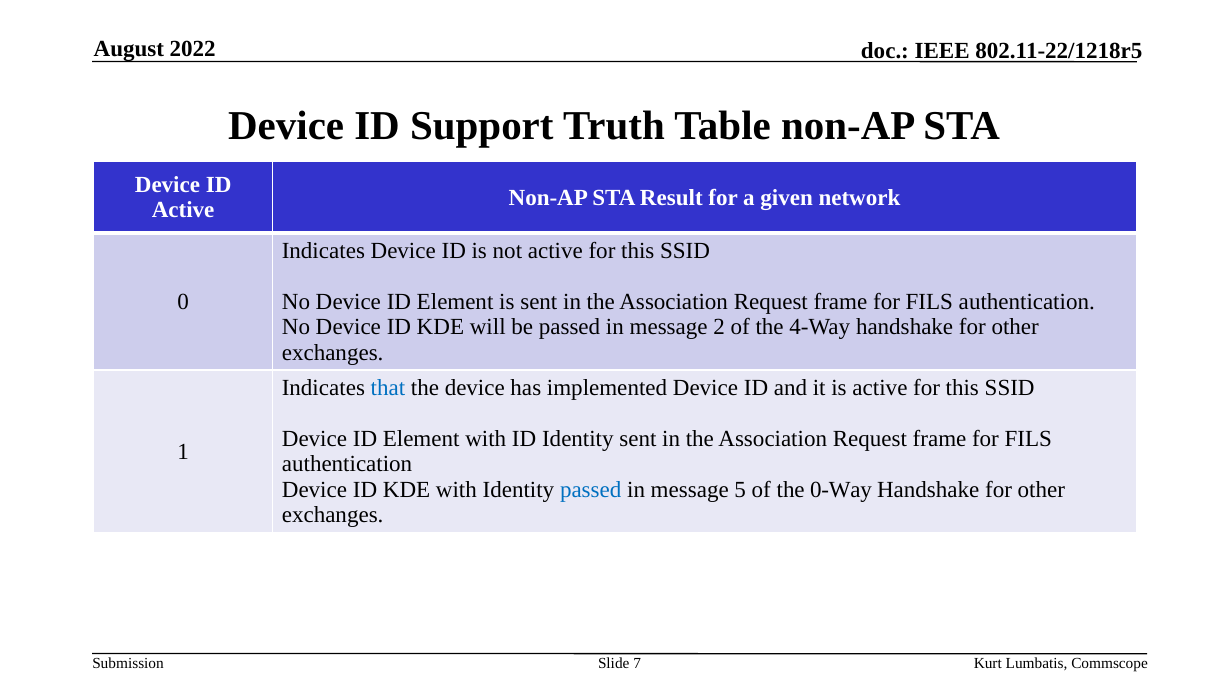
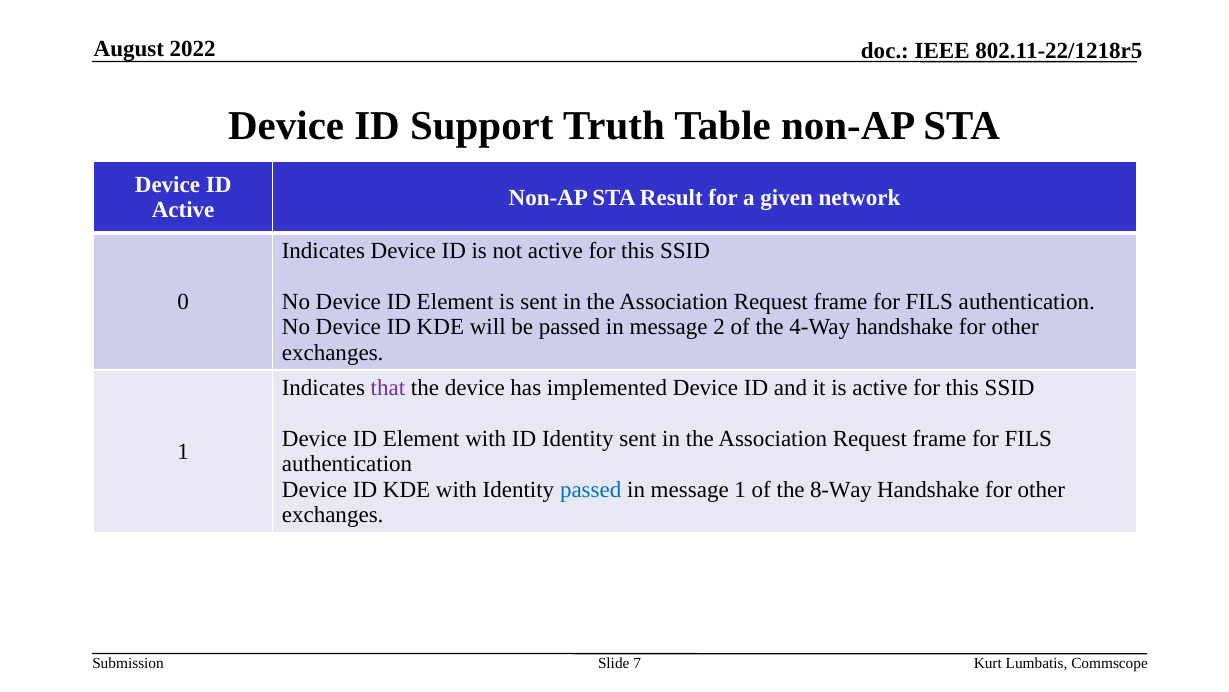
that colour: blue -> purple (388, 387)
message 5: 5 -> 1 (740, 489)
0-Way: 0-Way -> 8-Way (841, 489)
